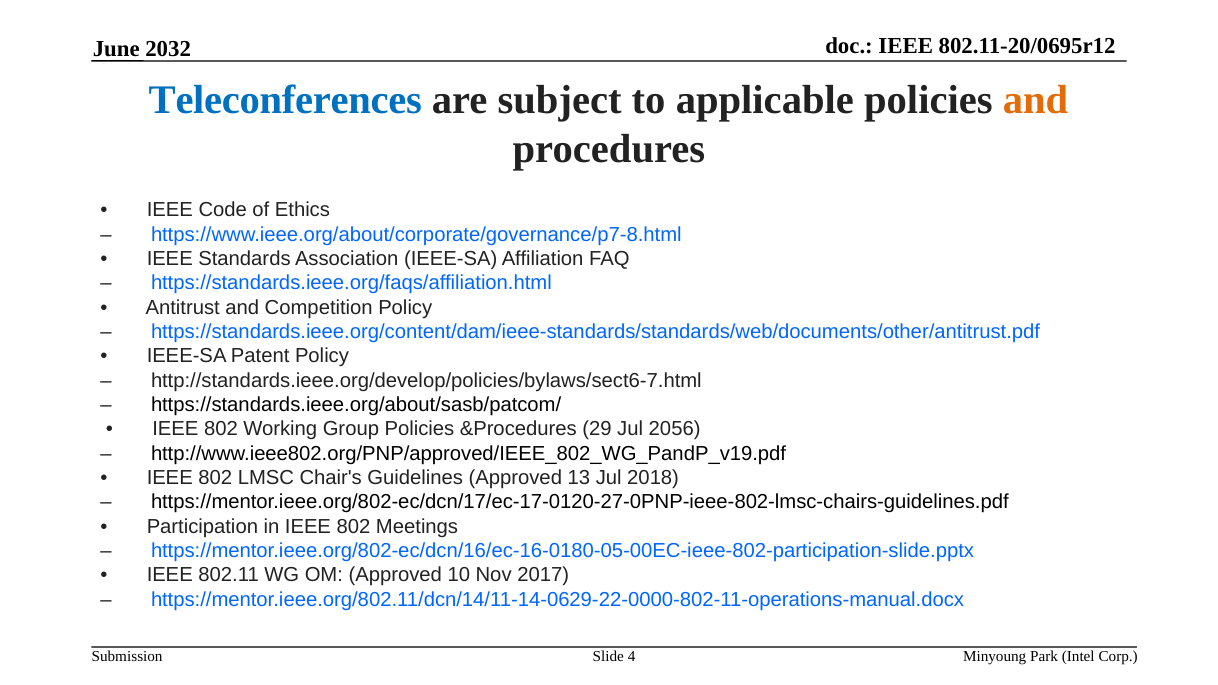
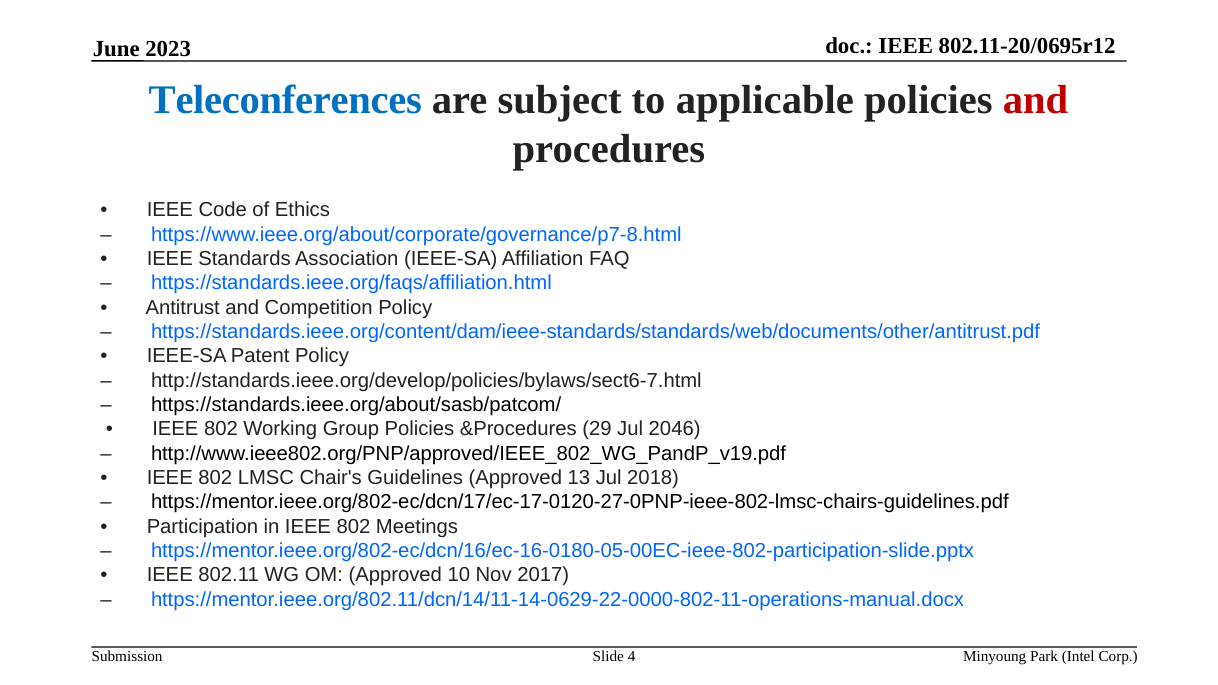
2032: 2032 -> 2023 (168, 49)
and colour: orange -> red (1036, 100)
2056: 2056 -> 2046 (675, 429)
